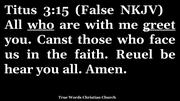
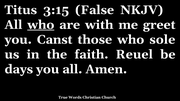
greet underline: present -> none (159, 25)
face: face -> sole (162, 40)
hear: hear -> days (19, 69)
